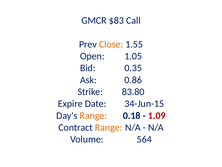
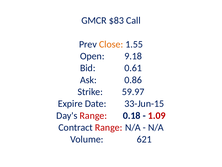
1.05: 1.05 -> 9.18 (133, 56)
0.35: 0.35 -> 0.61 (133, 68)
83.80: 83.80 -> 59.97 (133, 92)
34-Jun-15: 34-Jun-15 -> 33-Jun-15 (144, 103)
Range colour: orange -> red (93, 115)
Range colour: orange -> red (109, 127)
564: 564 -> 621 (144, 139)
